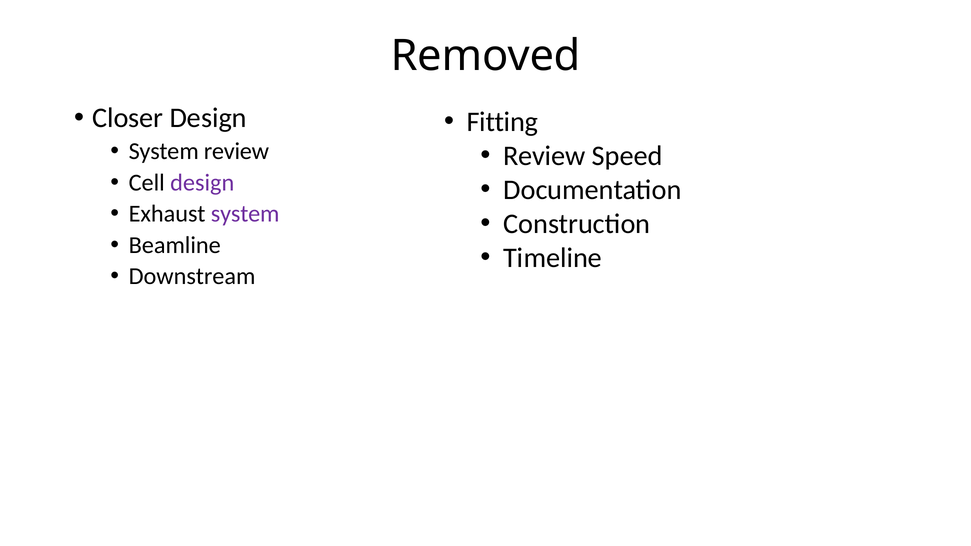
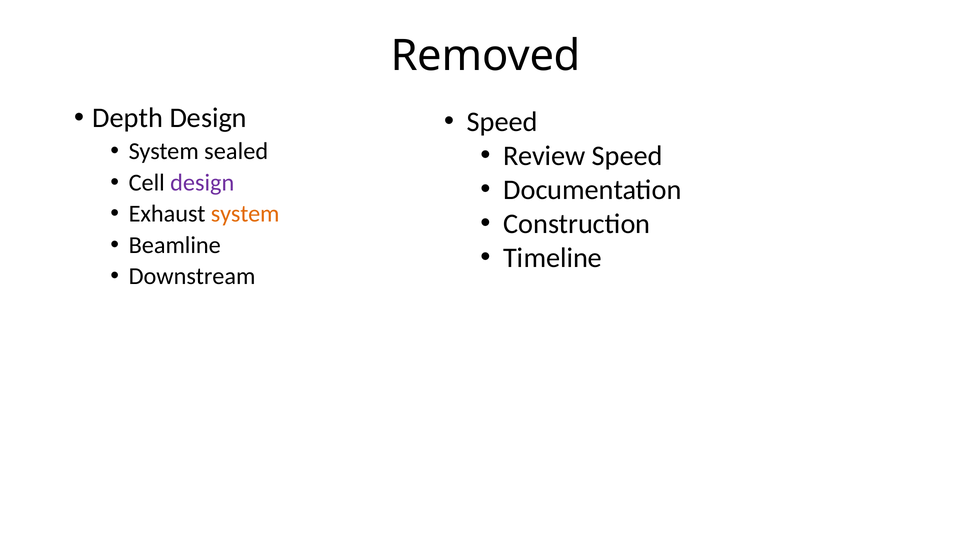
Closer: Closer -> Depth (128, 118)
Fitting: Fitting -> Speed (502, 122)
System review: review -> sealed (236, 152)
system colour: purple -> orange (245, 214)
